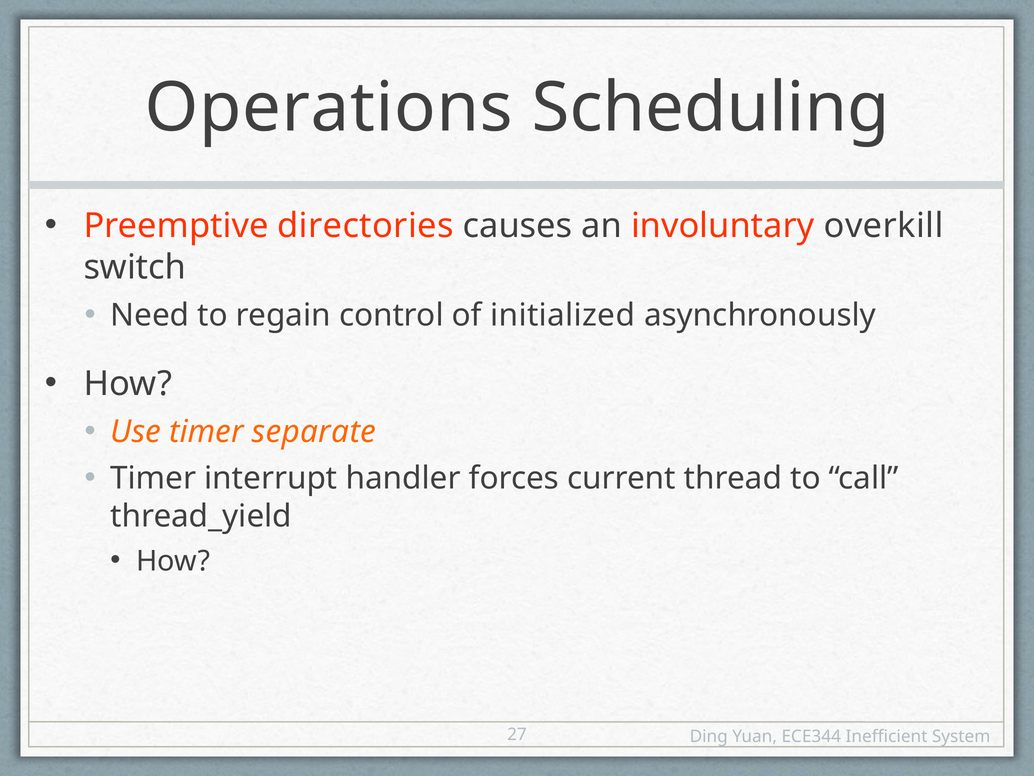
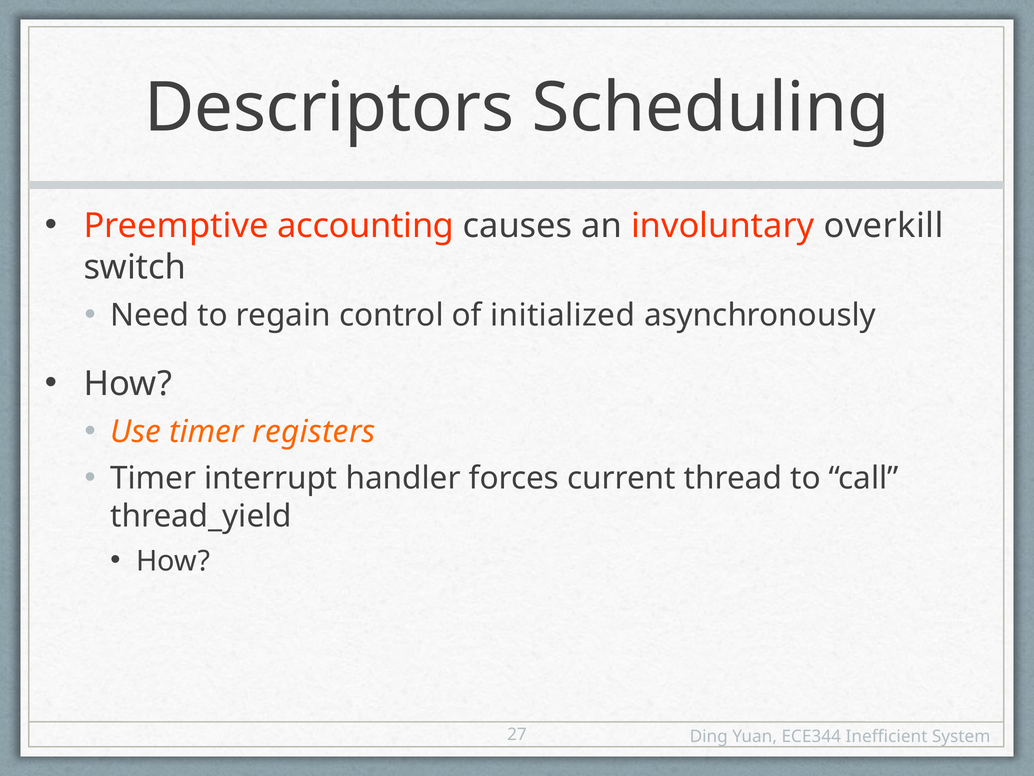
Operations: Operations -> Descriptors (329, 108)
directories: directories -> accounting (366, 226)
separate: separate -> registers (314, 432)
